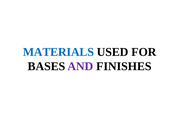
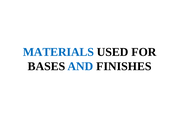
AND colour: purple -> blue (80, 66)
